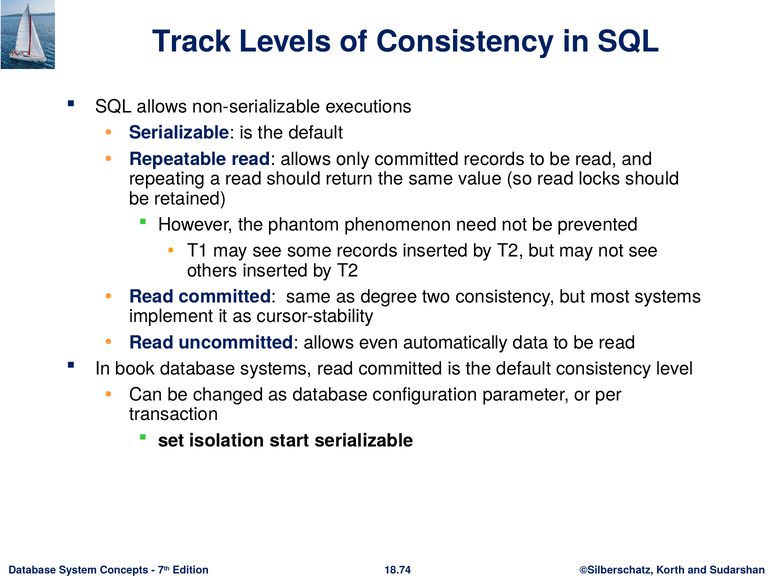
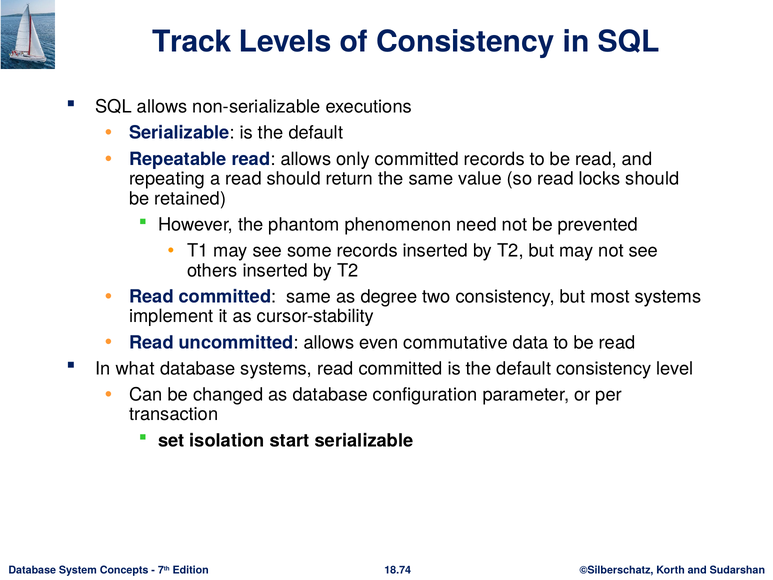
automatically: automatically -> commutative (456, 342)
book: book -> what (135, 368)
